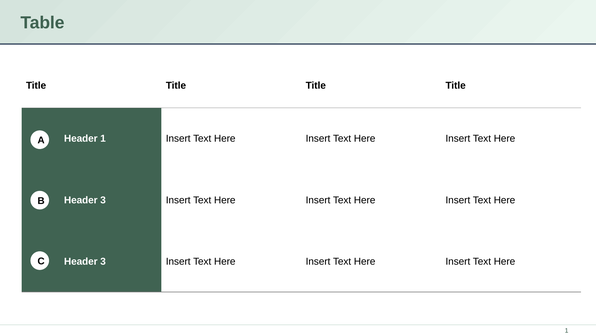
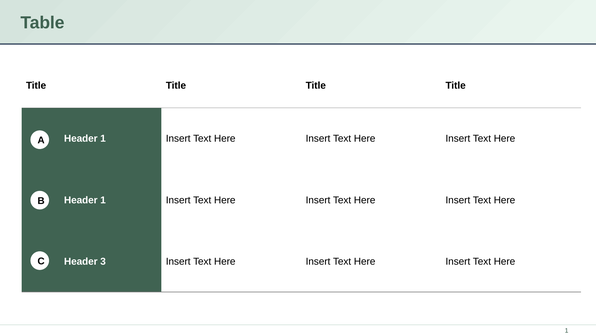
3: 3 -> 1 (103, 200)
